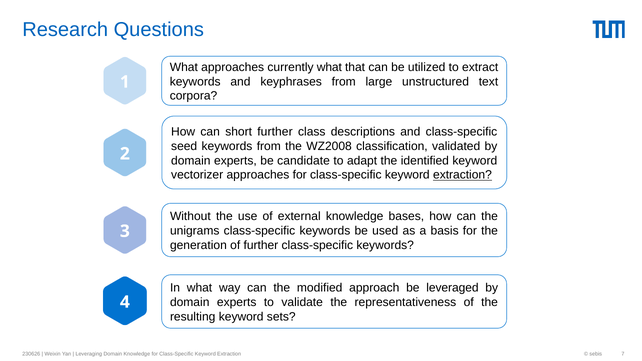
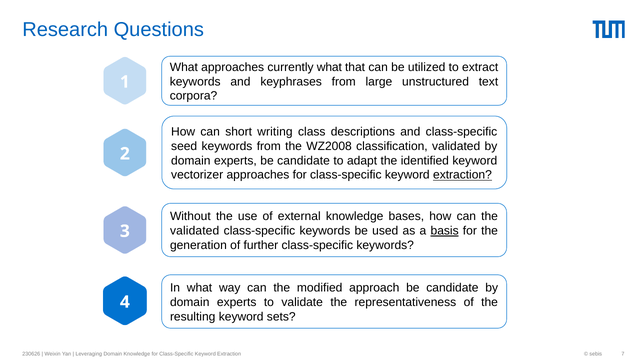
short further: further -> writing (275, 132)
unigrams: unigrams -> validated (195, 231)
basis underline: none -> present (445, 231)
approach be leveraged: leveraged -> candidate (452, 288)
